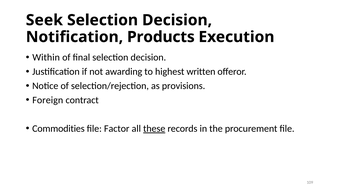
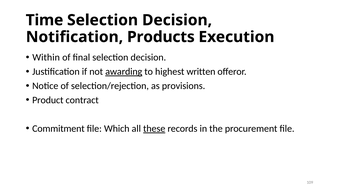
Seek: Seek -> Time (45, 20)
awarding underline: none -> present (124, 72)
Foreign: Foreign -> Product (48, 100)
Commodities: Commodities -> Commitment (58, 128)
Factor: Factor -> Which (117, 128)
